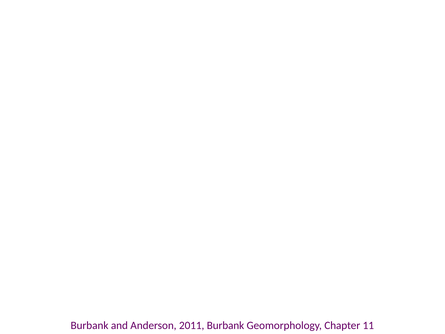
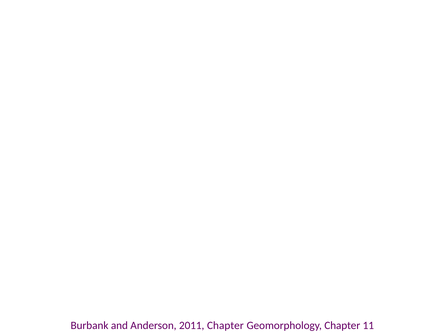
2011 Burbank: Burbank -> Chapter (225, 325)
